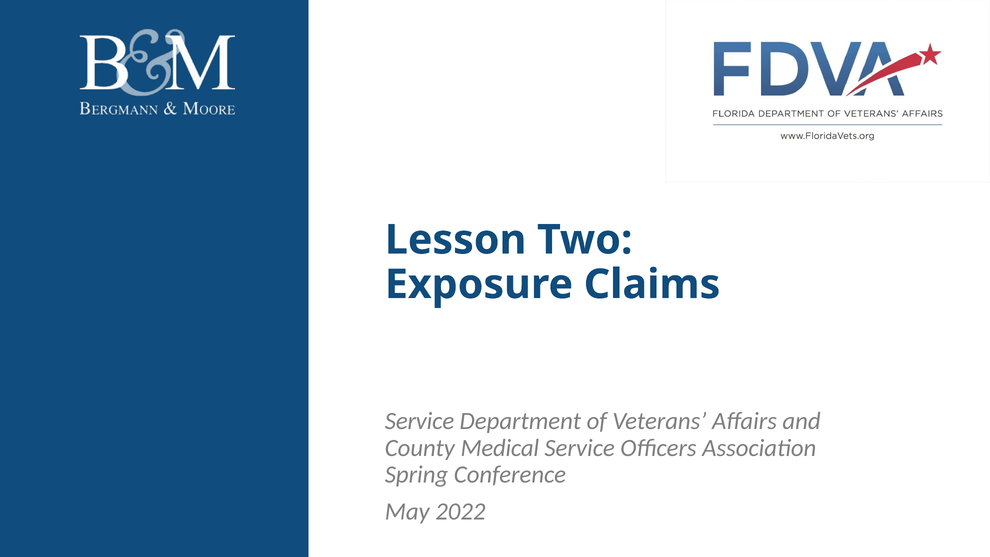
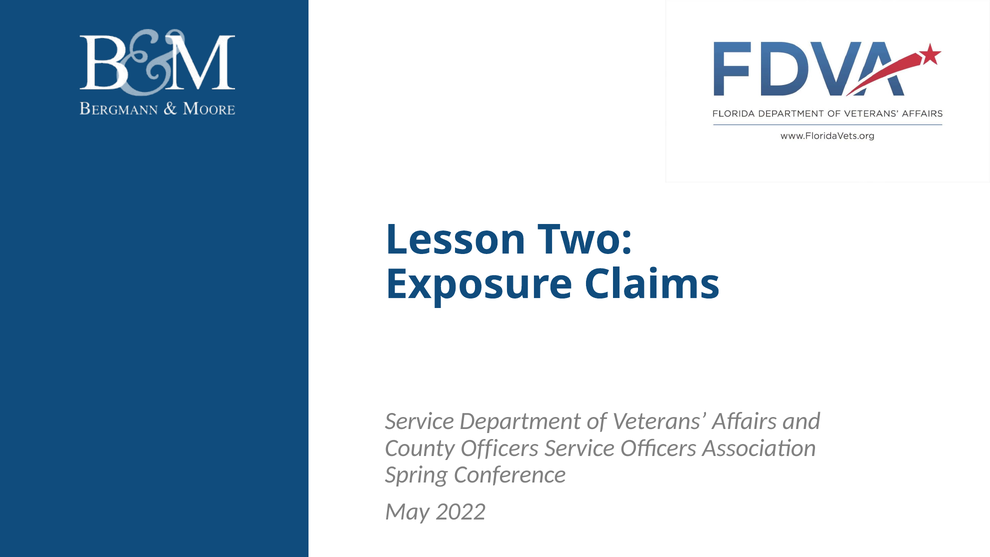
County Medical: Medical -> Officers (500, 448)
